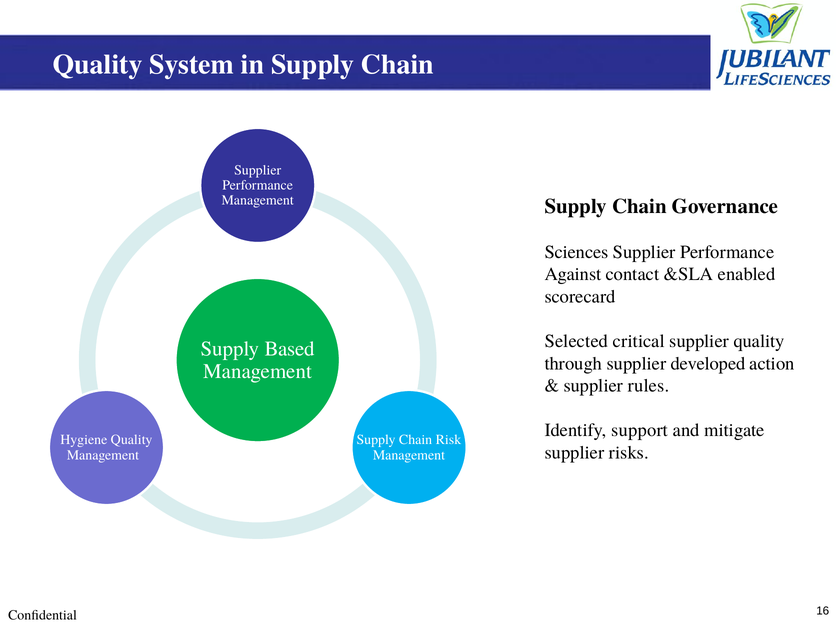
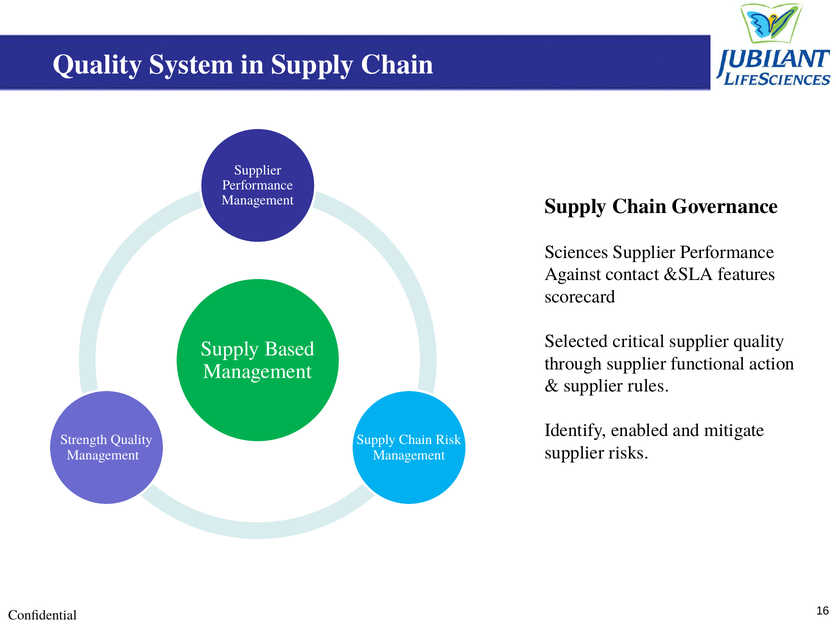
enabled: enabled -> features (747, 274)
developed: developed -> functional (708, 363)
support: support -> enabled (640, 430)
Hygiene: Hygiene -> Strength (84, 440)
